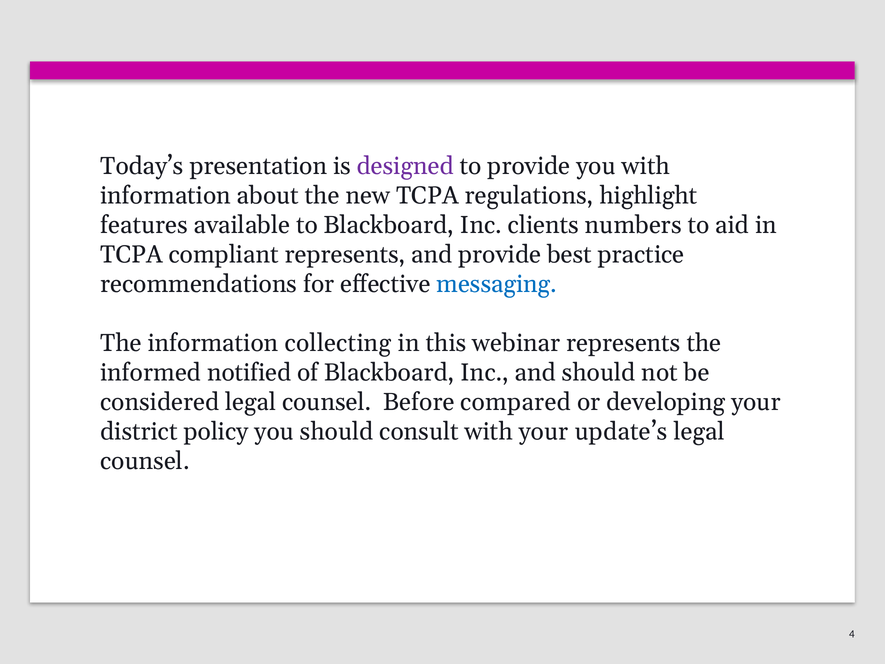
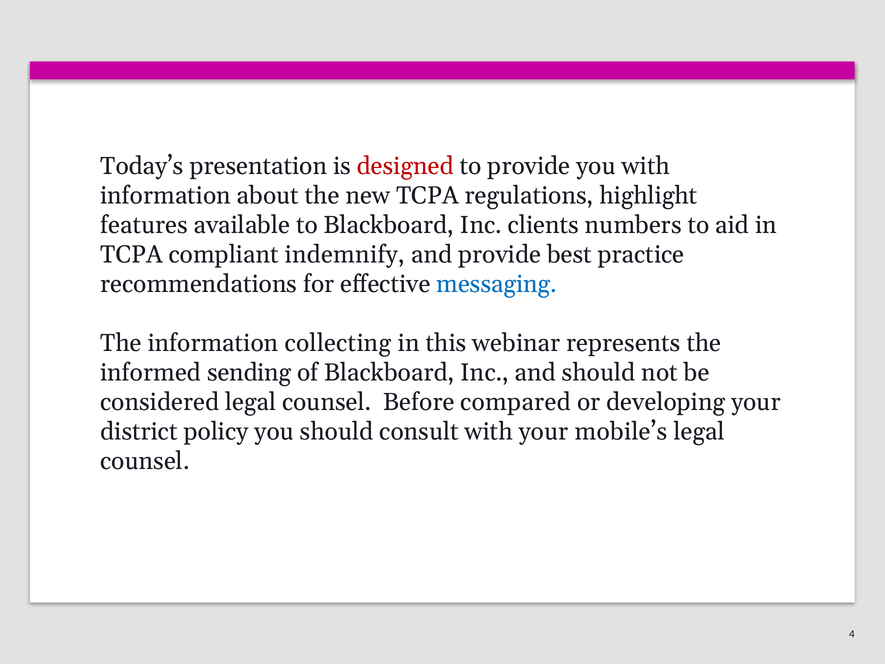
designed colour: purple -> red (405, 166)
compliant represents: represents -> indemnify (345, 255)
notified: notified -> sending (249, 373)
update’s: update’s -> mobile’s (621, 432)
